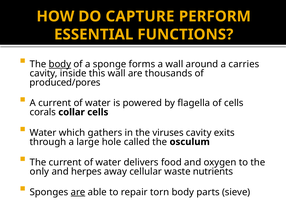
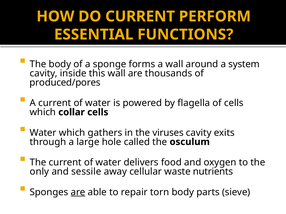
DO CAPTURE: CAPTURE -> CURRENT (140, 16)
body underline: present -> none (60, 64)
carries: carries -> system (244, 64)
corals: corals -> which (43, 112)
herpes: herpes -> sessile (86, 172)
